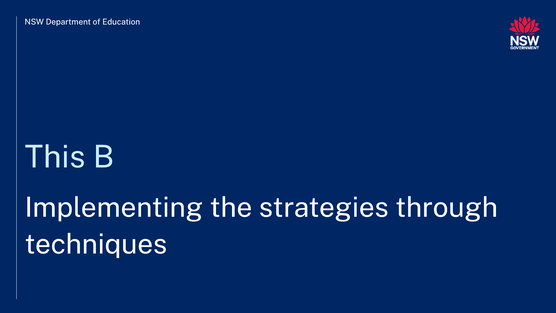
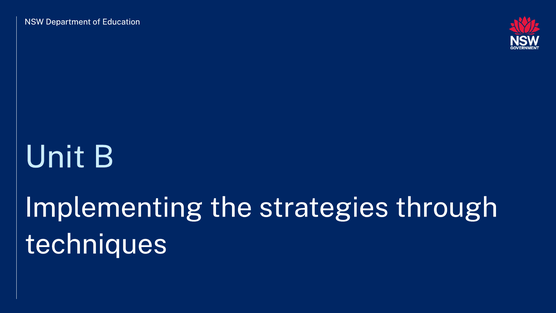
This: This -> Unit (55, 157)
